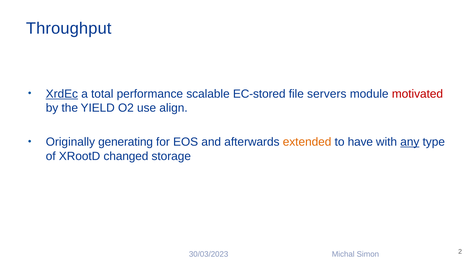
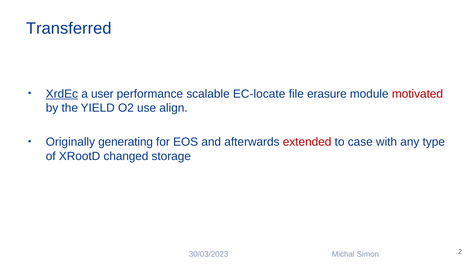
Throughput: Throughput -> Transferred (69, 28)
total: total -> user (102, 94)
EC-stored: EC-stored -> EC-locate (259, 94)
servers: servers -> erasure (327, 94)
extended colour: orange -> red (307, 142)
have: have -> case (360, 142)
any underline: present -> none (410, 142)
